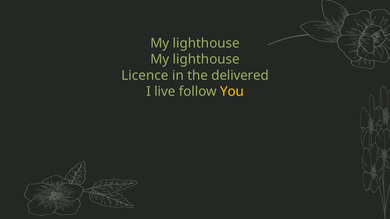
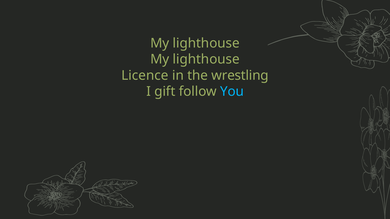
delivered: delivered -> wrestling (240, 76)
live: live -> gift (165, 92)
You colour: yellow -> light blue (232, 92)
